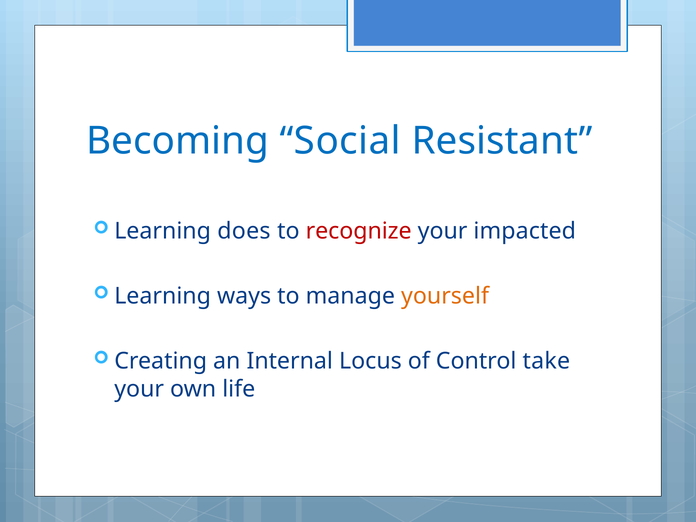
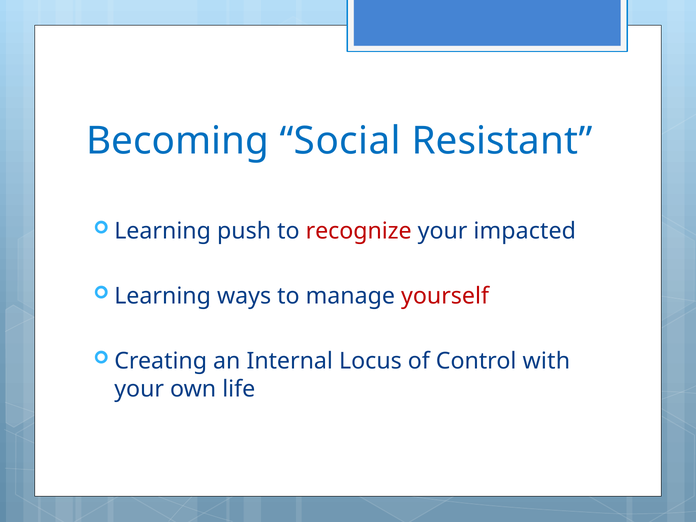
does: does -> push (244, 231)
yourself colour: orange -> red (445, 296)
take: take -> with (546, 361)
